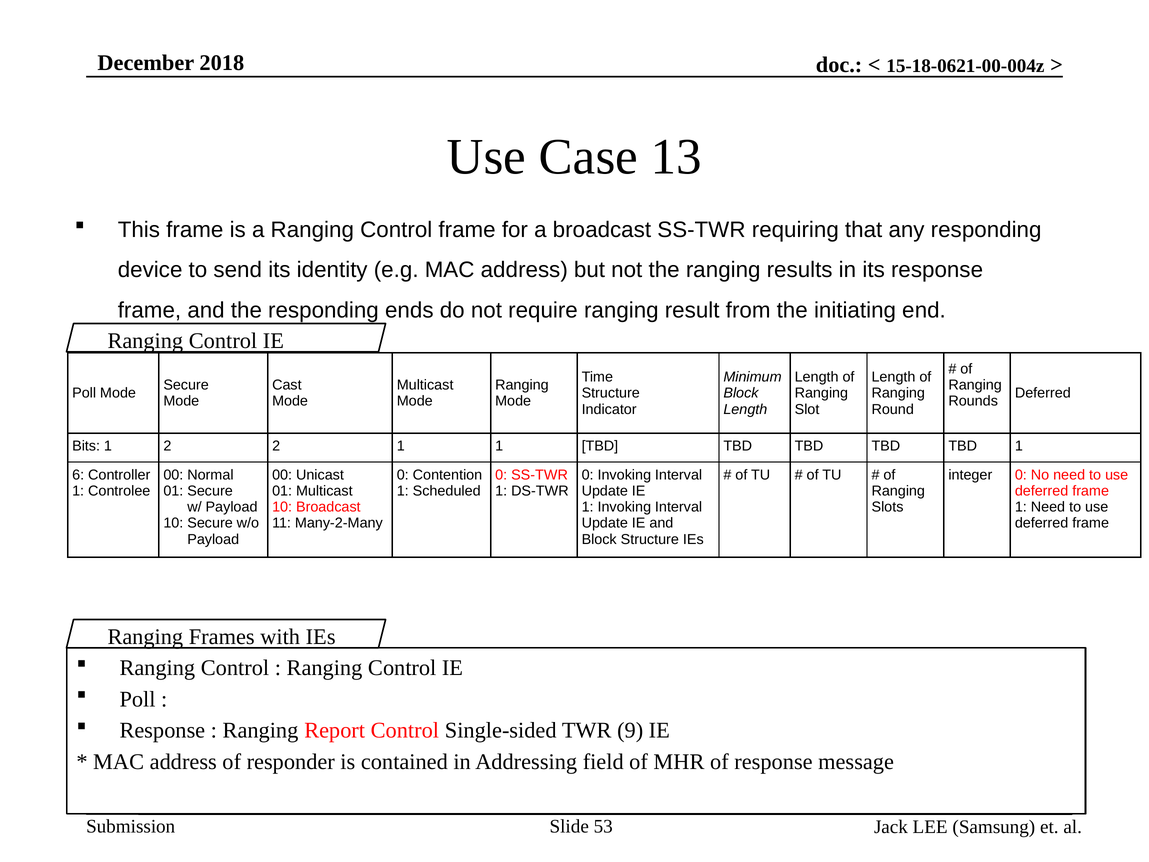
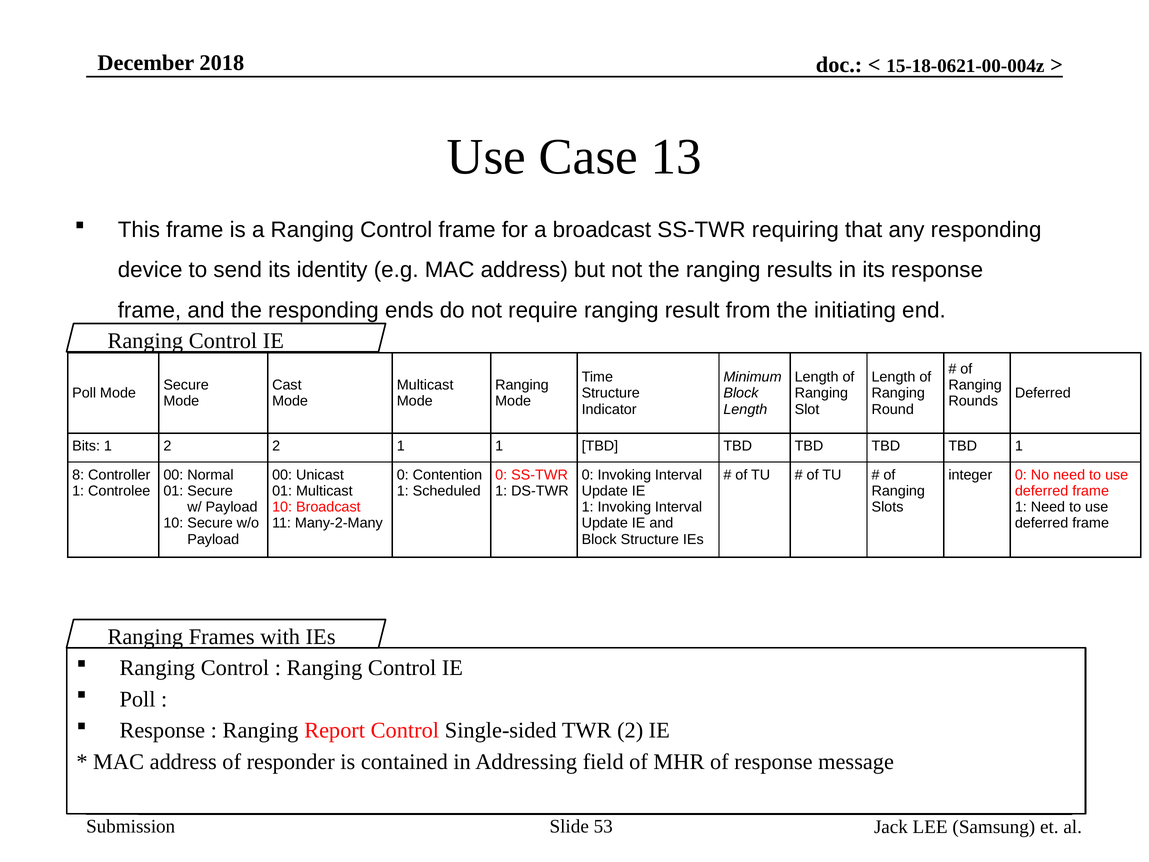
6: 6 -> 8 (78, 475)
TWR 9: 9 -> 2 (630, 730)
